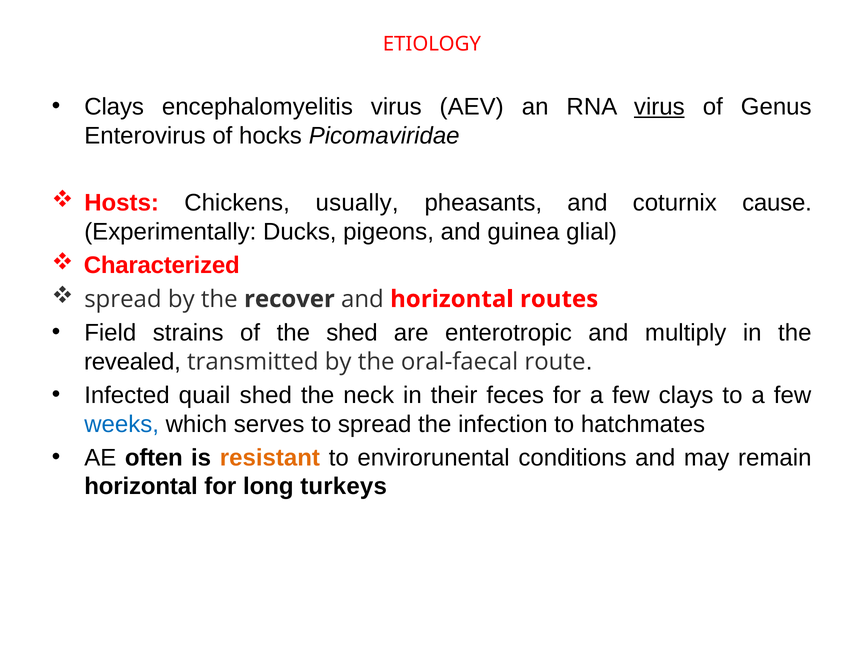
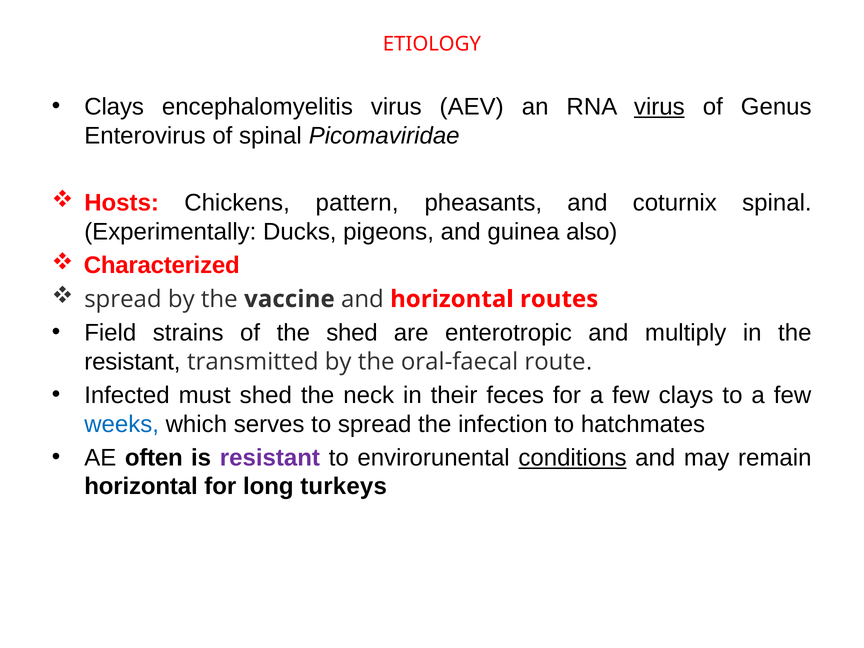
of hocks: hocks -> spinal (270, 136)
usually: usually -> pattern (357, 203)
coturnix cause: cause -> spinal (777, 203)
glial: glial -> also (592, 232)
recover: recover -> vaccine (289, 299)
revealed: revealed -> resistant (132, 362)
quail: quail -> must (205, 395)
resistant colour: orange -> purple (270, 458)
conditions underline: none -> present (572, 458)
